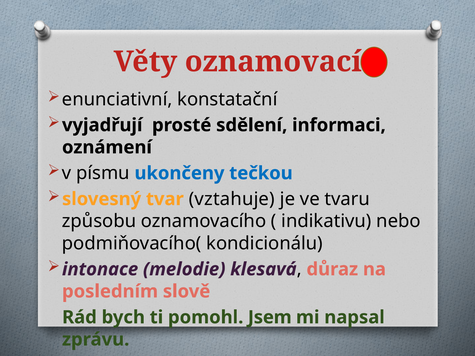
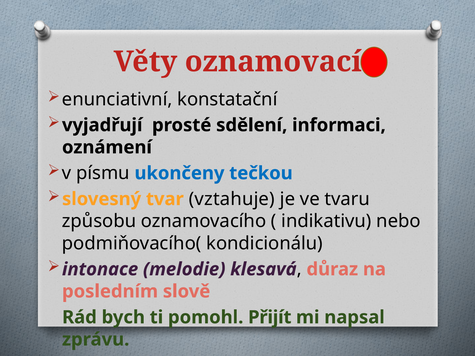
Jsem: Jsem -> Přijít (270, 317)
